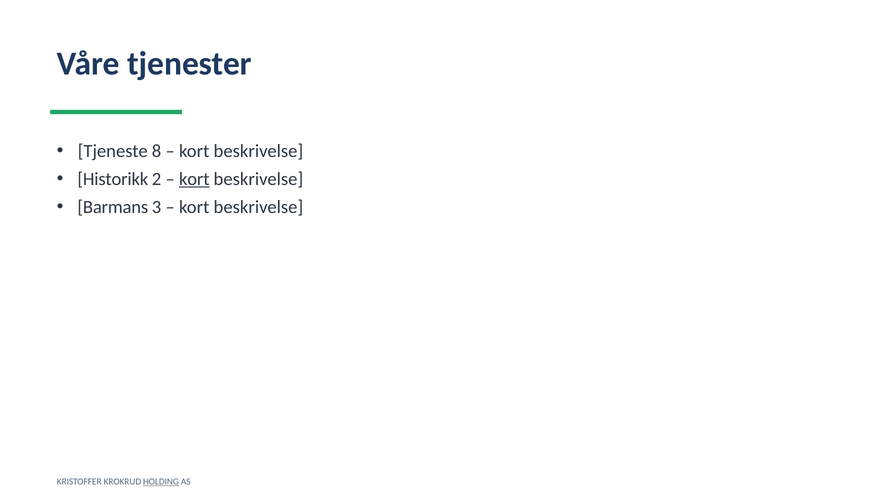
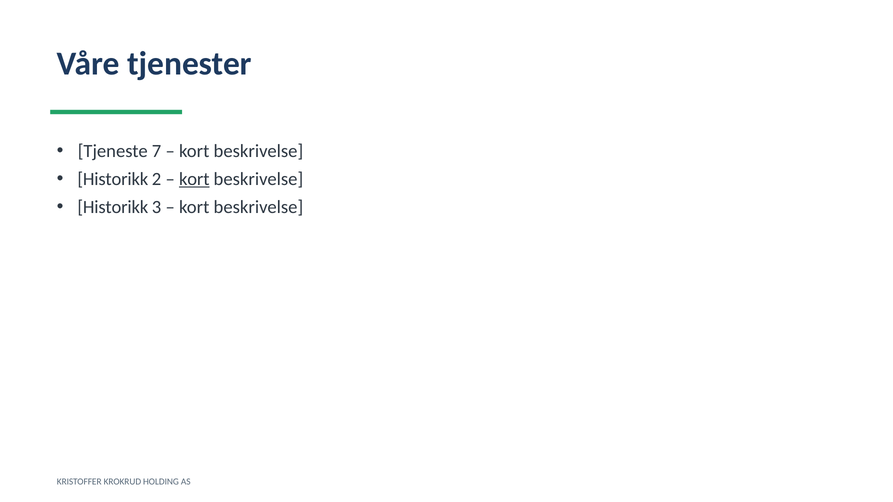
8: 8 -> 7 (157, 151)
Barmans: Barmans -> Historikk (113, 207)
HOLDING underline: present -> none (161, 482)
